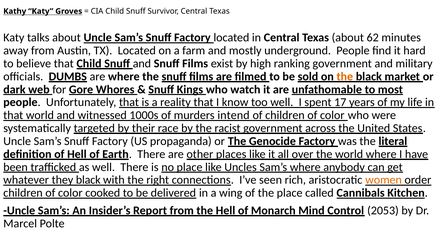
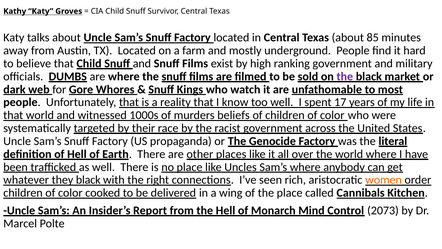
62: 62 -> 85 (373, 38)
the colour: orange -> purple (345, 76)
intend: intend -> beliefs (234, 115)
2053: 2053 -> 2073 (383, 210)
